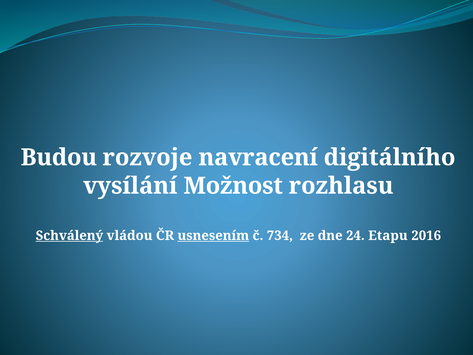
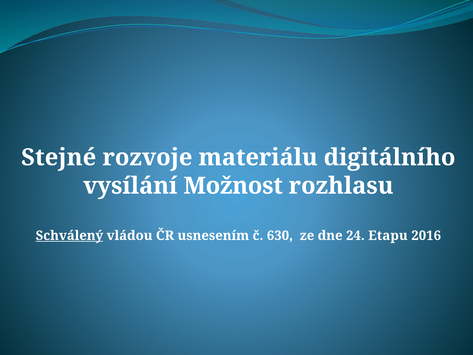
Budou: Budou -> Stejné (59, 157)
navracení: navracení -> materiálu (258, 157)
usnesením underline: present -> none (213, 235)
734: 734 -> 630 (280, 235)
